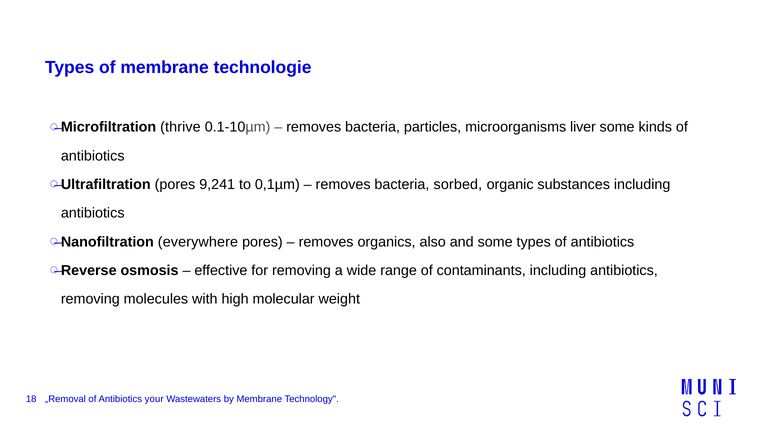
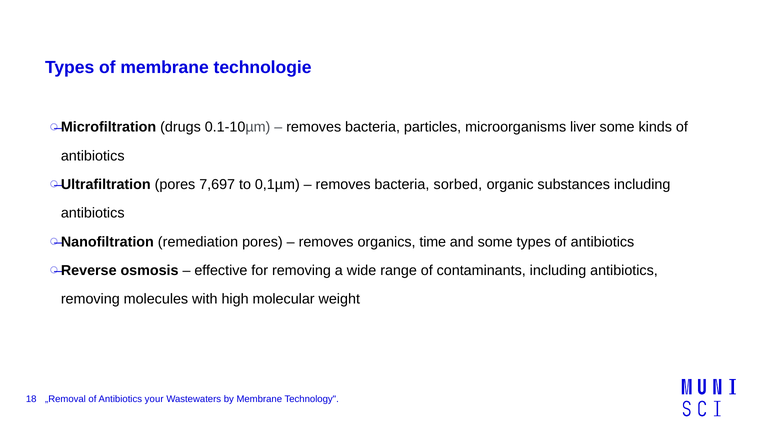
thrive: thrive -> drugs (181, 127)
9,241: 9,241 -> 7,697 (217, 184)
everywhere: everywhere -> remediation (198, 242)
also: also -> time (433, 242)
